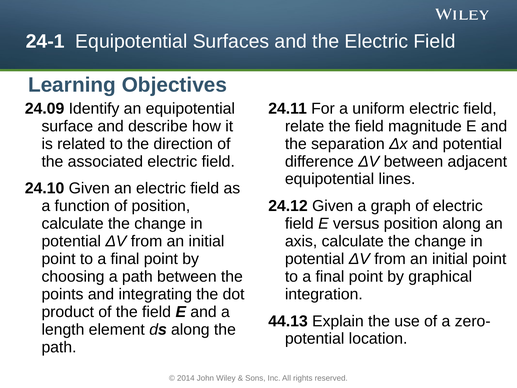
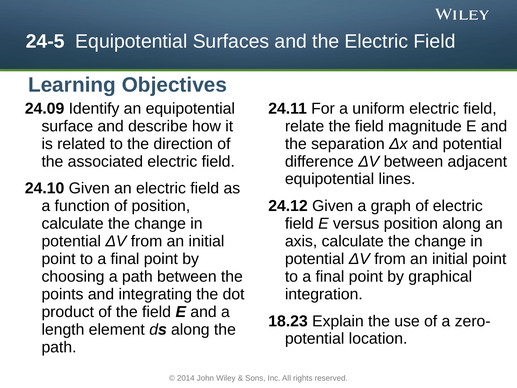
24-1: 24-1 -> 24-5 (45, 41)
44.13: 44.13 -> 18.23 (288, 321)
